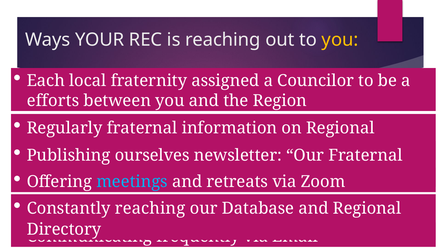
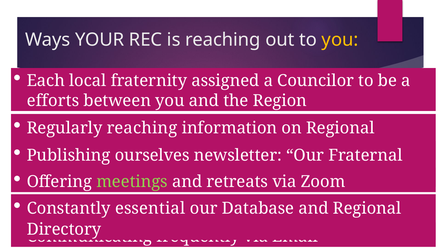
Regularly fraternal: fraternal -> reaching (142, 128)
meetings colour: light blue -> light green (132, 182)
Constantly reaching: reaching -> essential (150, 208)
